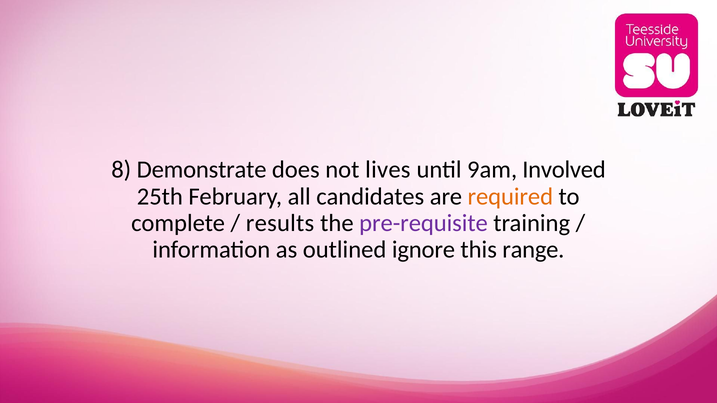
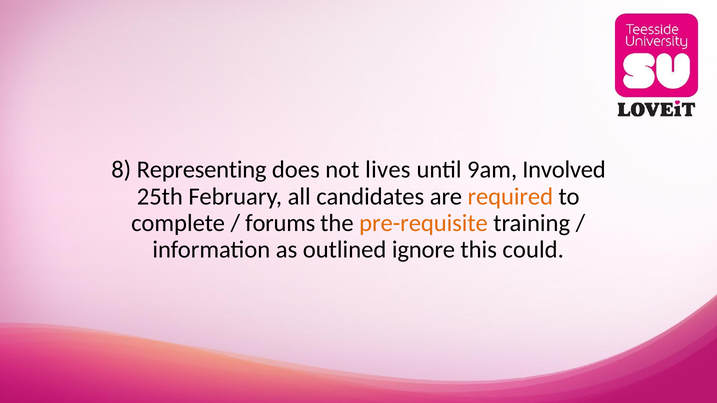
Demonstrate: Demonstrate -> Representing (202, 170)
results: results -> forums (280, 223)
pre-requisite colour: purple -> orange (424, 223)
range: range -> could (533, 250)
